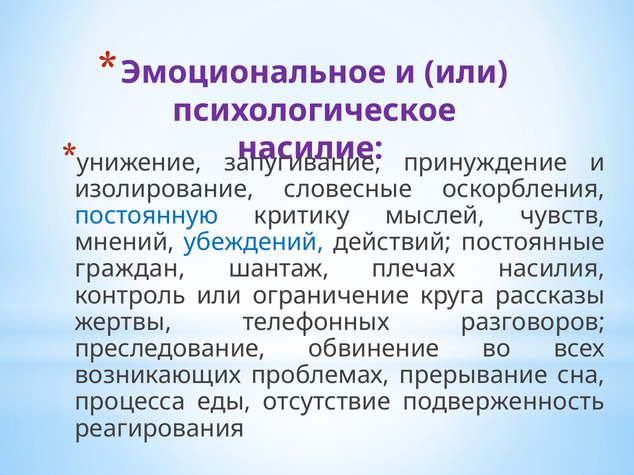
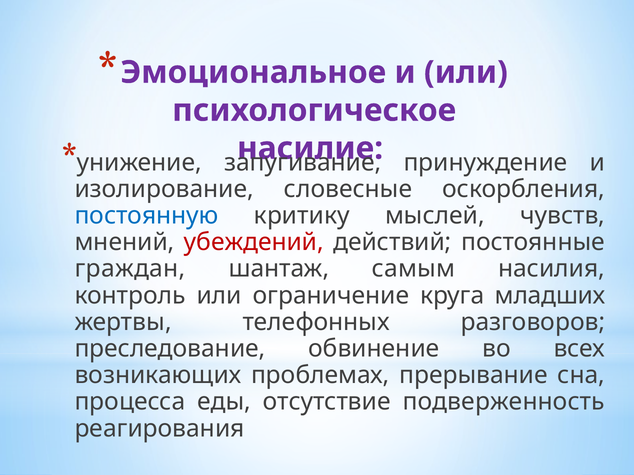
убеждений colour: blue -> red (254, 242)
плечах: плечах -> самым (414, 269)
рассказы: рассказы -> младших (550, 296)
